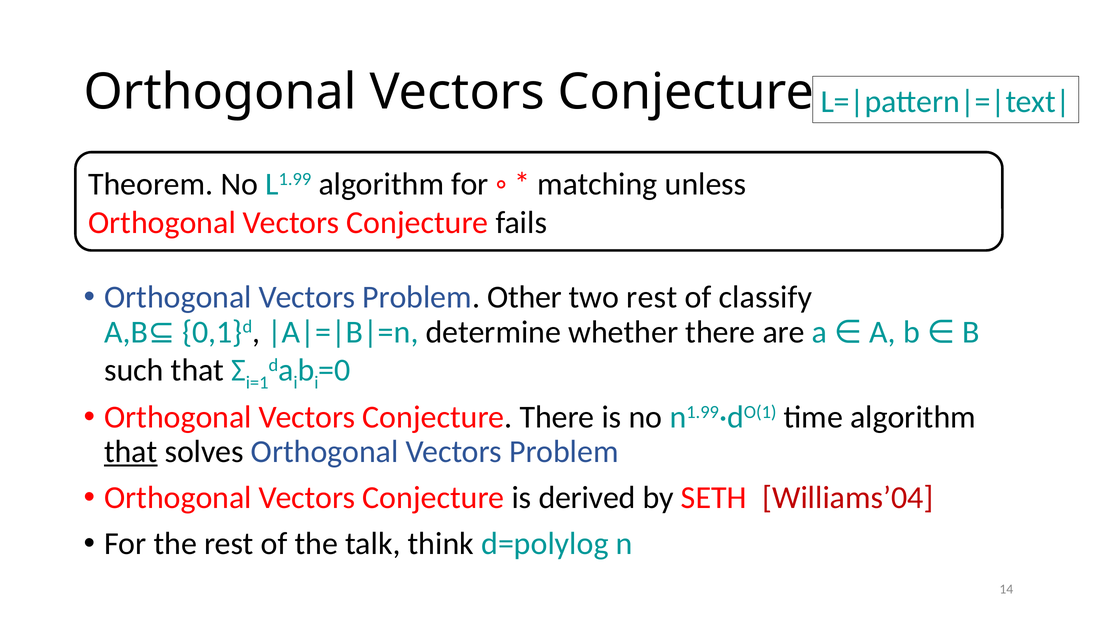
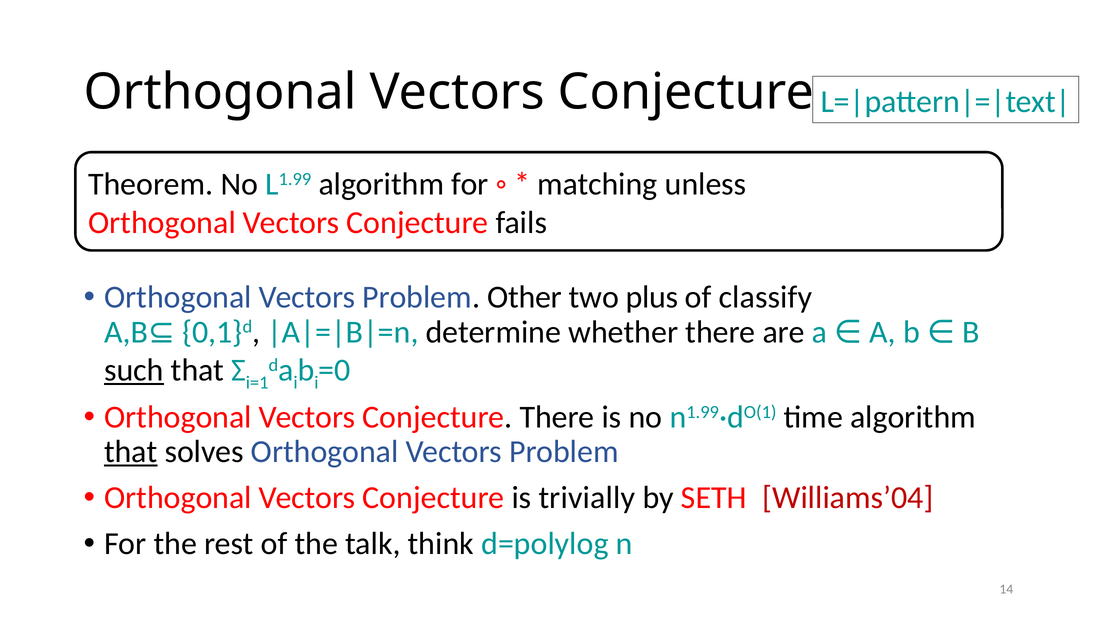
two rest: rest -> plus (652, 297)
such underline: none -> present (134, 370)
derived: derived -> trivially (587, 498)
